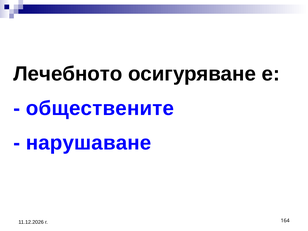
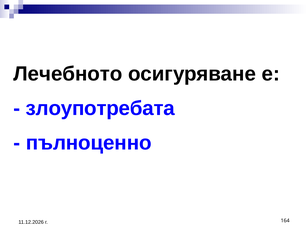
обществените: обществените -> злоупотребата (100, 108)
нарушаване: нарушаване -> пълноценно (89, 143)
